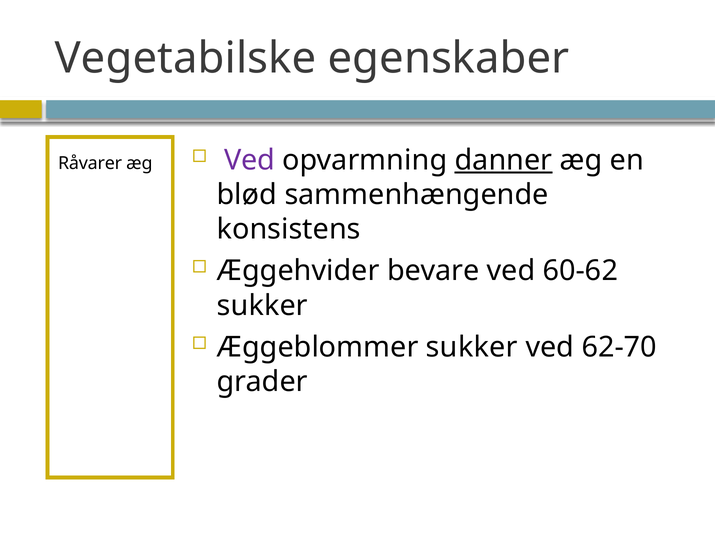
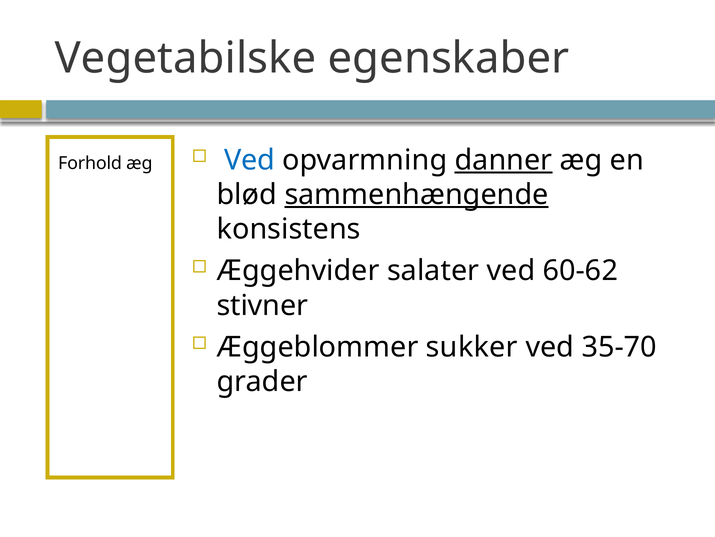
Råvarer: Råvarer -> Forhold (90, 163)
Ved colour: purple -> blue (250, 160)
sammenhængende underline: none -> present (417, 194)
bevare: bevare -> salater (433, 271)
sukker: sukker -> stivner (262, 305)
62-70: 62-70 -> 35-70 (619, 347)
